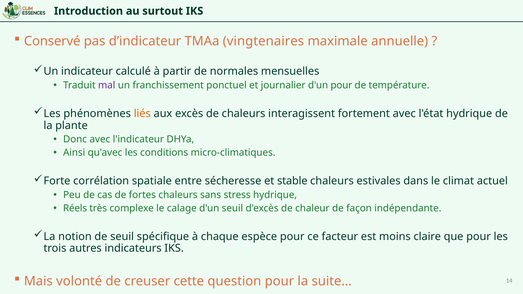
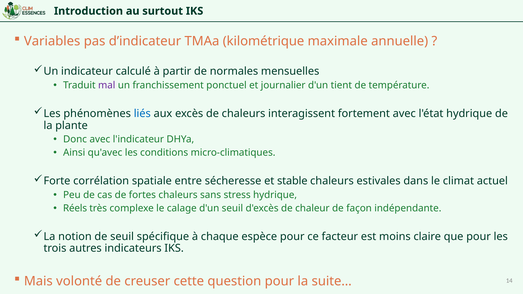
Conservé: Conservé -> Variables (52, 41)
vingtenaires: vingtenaires -> kilométrique (264, 41)
d'un pour: pour -> tient (341, 85)
liés colour: orange -> blue (142, 114)
